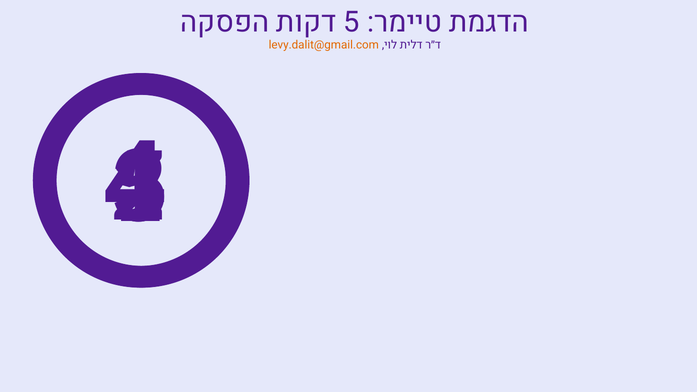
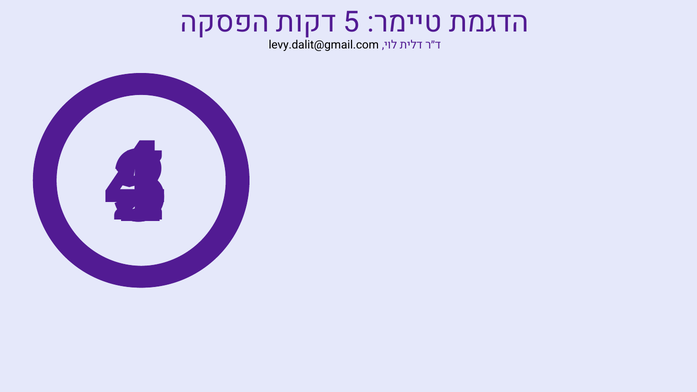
levy.dalit@gmail.com colour: orange -> black (324, 45)
